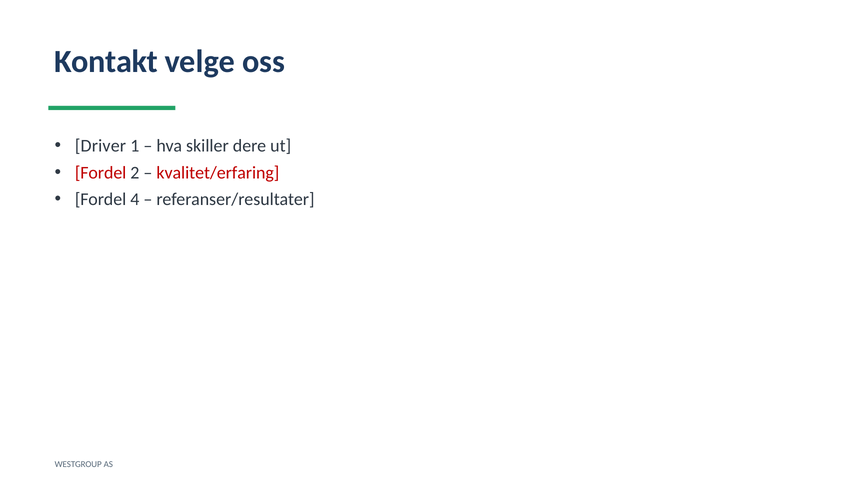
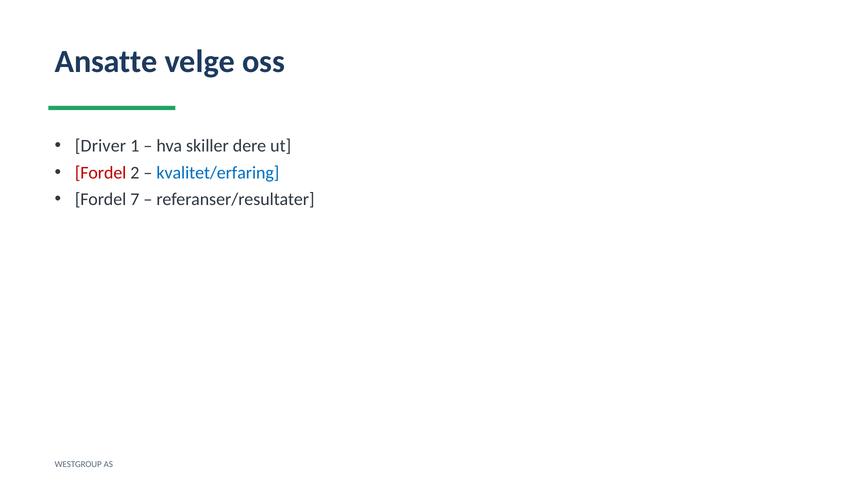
Kontakt: Kontakt -> Ansatte (106, 61)
kvalitet/erfaring colour: red -> blue (218, 173)
4: 4 -> 7 (135, 199)
